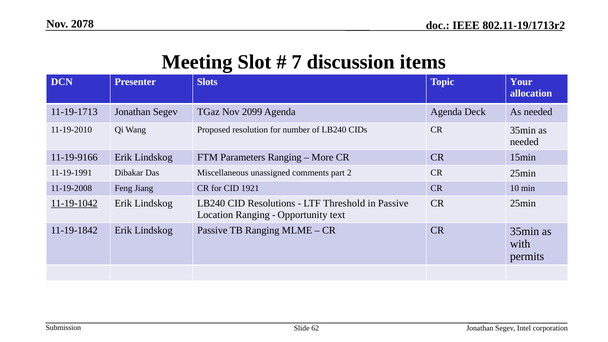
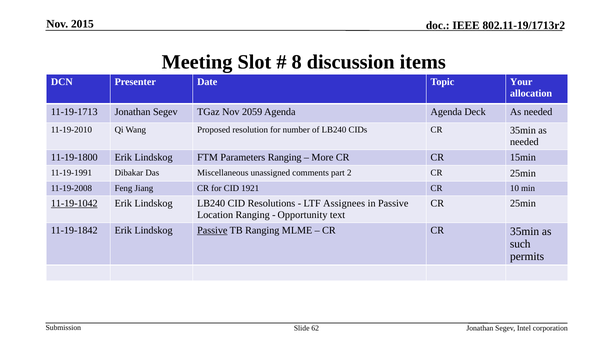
2078: 2078 -> 2015 (82, 24)
7: 7 -> 8 (297, 62)
Slots: Slots -> Date (207, 82)
2099: 2099 -> 2059 (252, 112)
11-19-9166: 11-19-9166 -> 11-19-1800 (74, 158)
Threshold: Threshold -> Assignees (344, 204)
Passive underline: none -> present (212, 231)
with: with -> such (520, 244)
